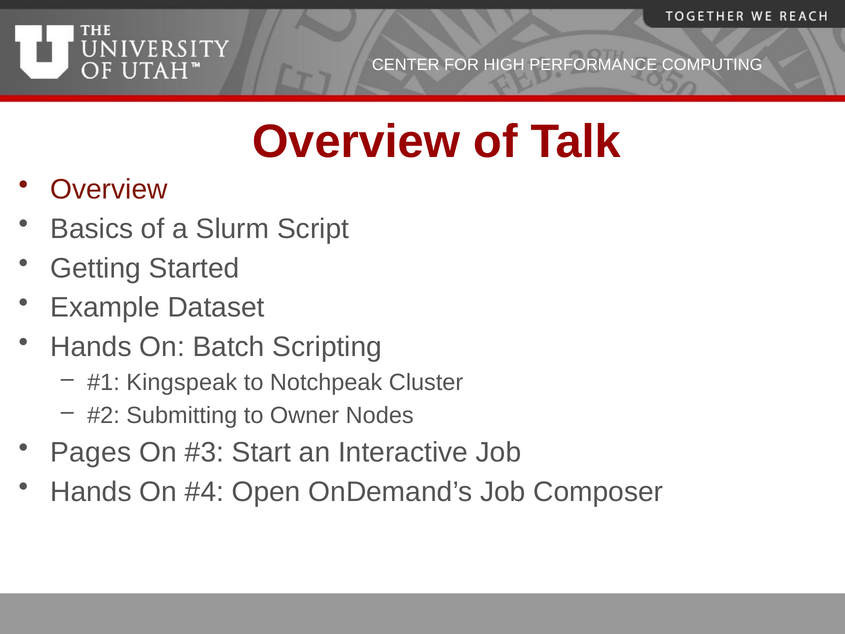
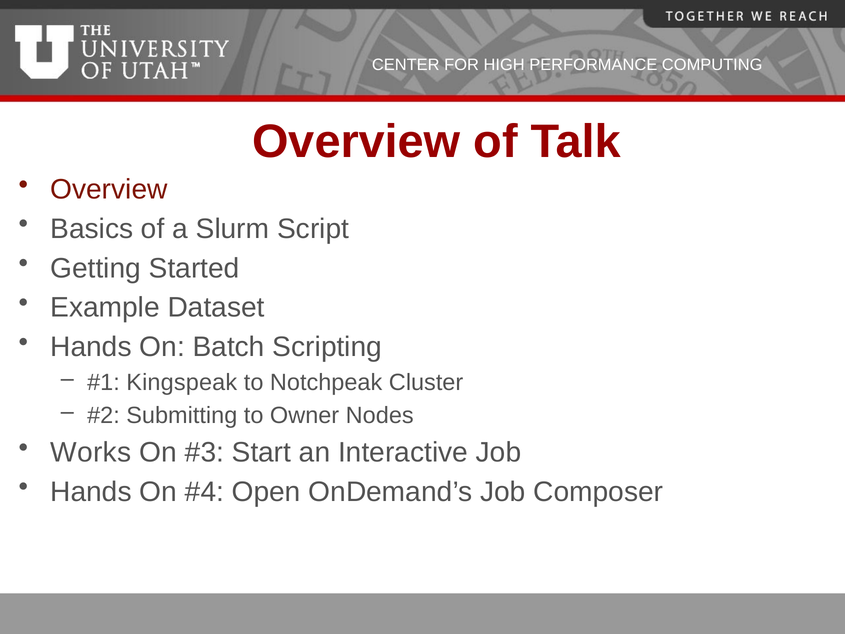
Pages: Pages -> Works (91, 452)
